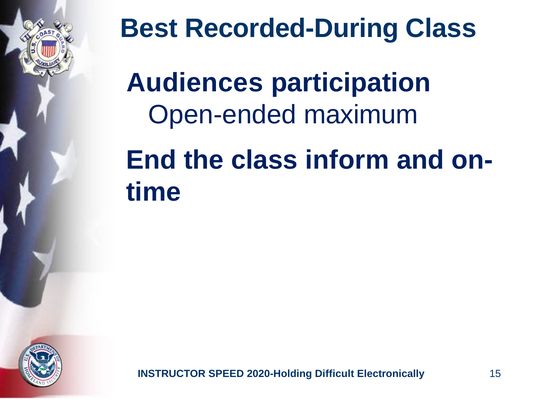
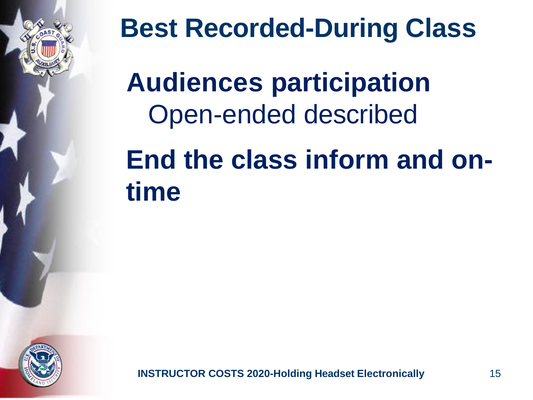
maximum: maximum -> described (361, 114)
SPEED: SPEED -> COSTS (226, 374)
Difficult: Difficult -> Headset (335, 374)
